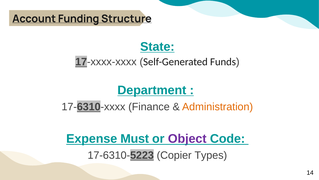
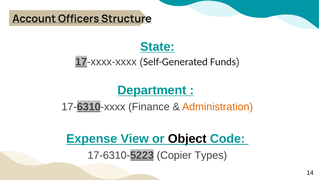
Funding: Funding -> Officers (79, 19)
Must: Must -> View (135, 138)
Object colour: purple -> black (187, 138)
